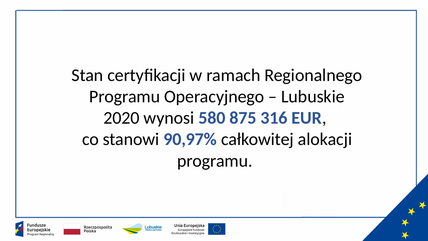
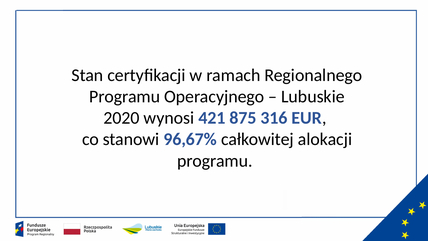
580: 580 -> 421 (212, 118)
90,97%: 90,97% -> 96,67% (190, 139)
